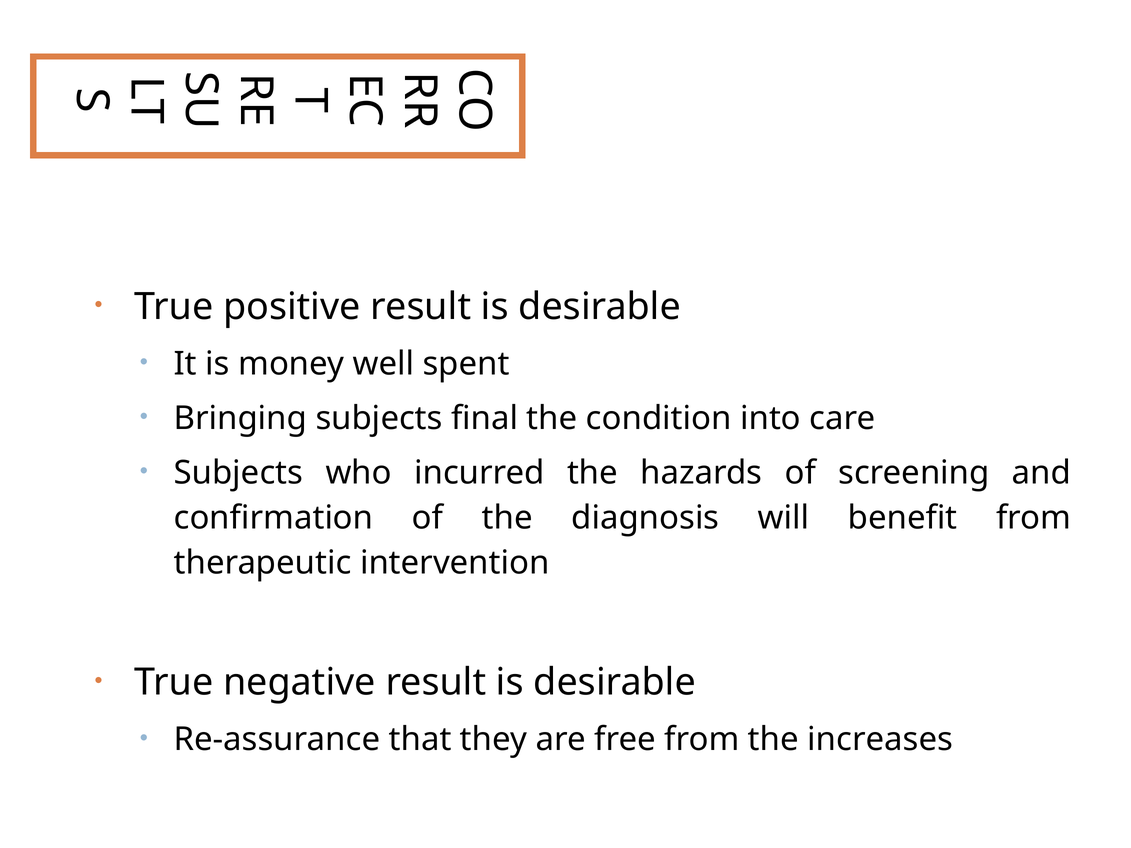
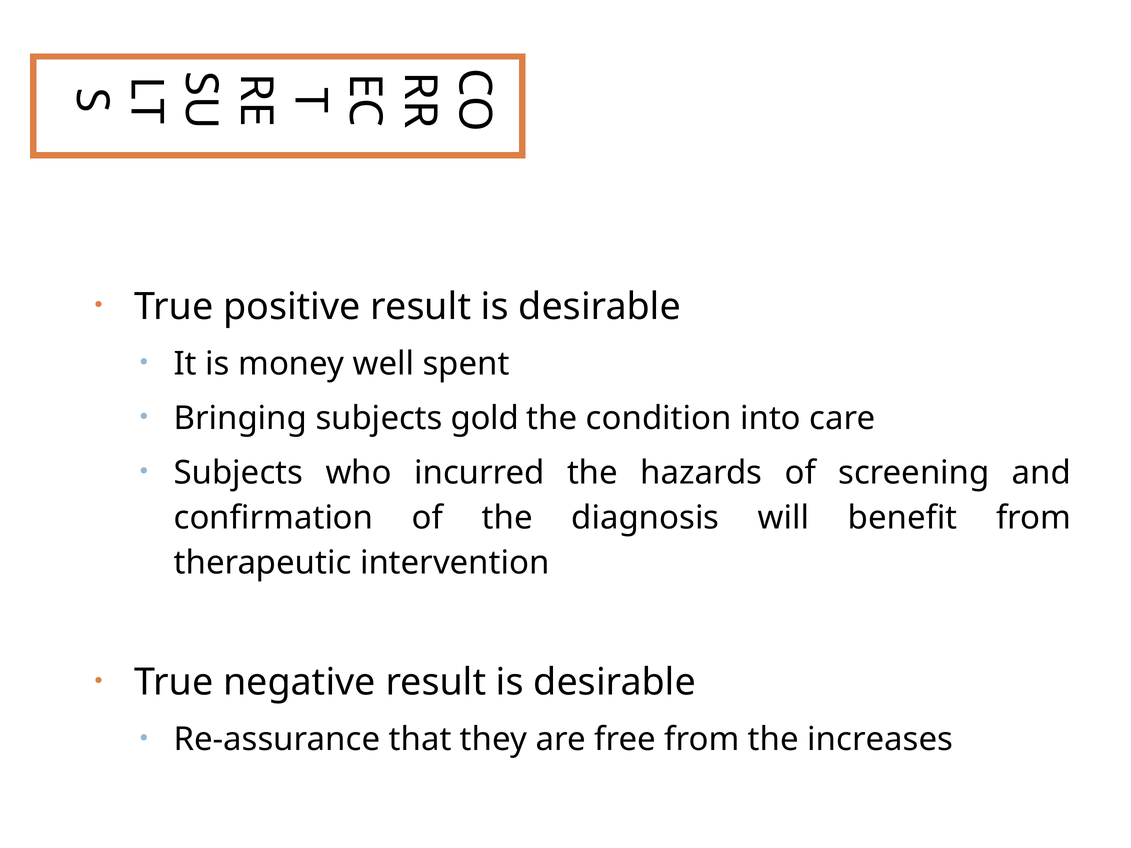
final: final -> gold (485, 418)
